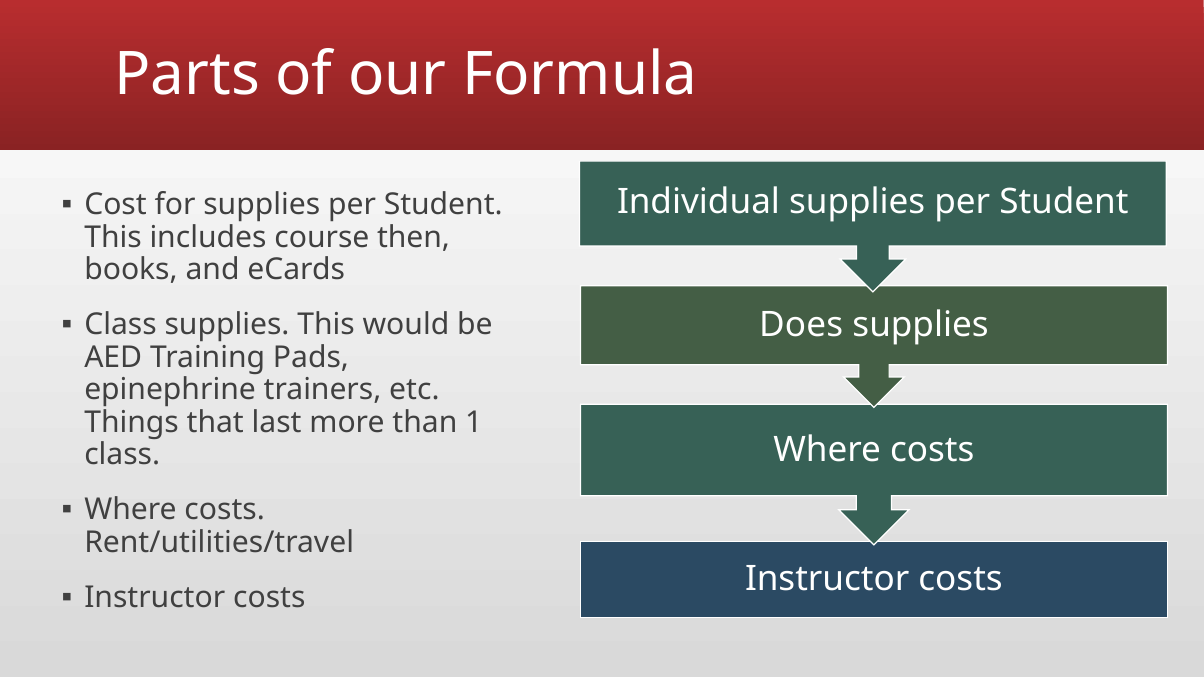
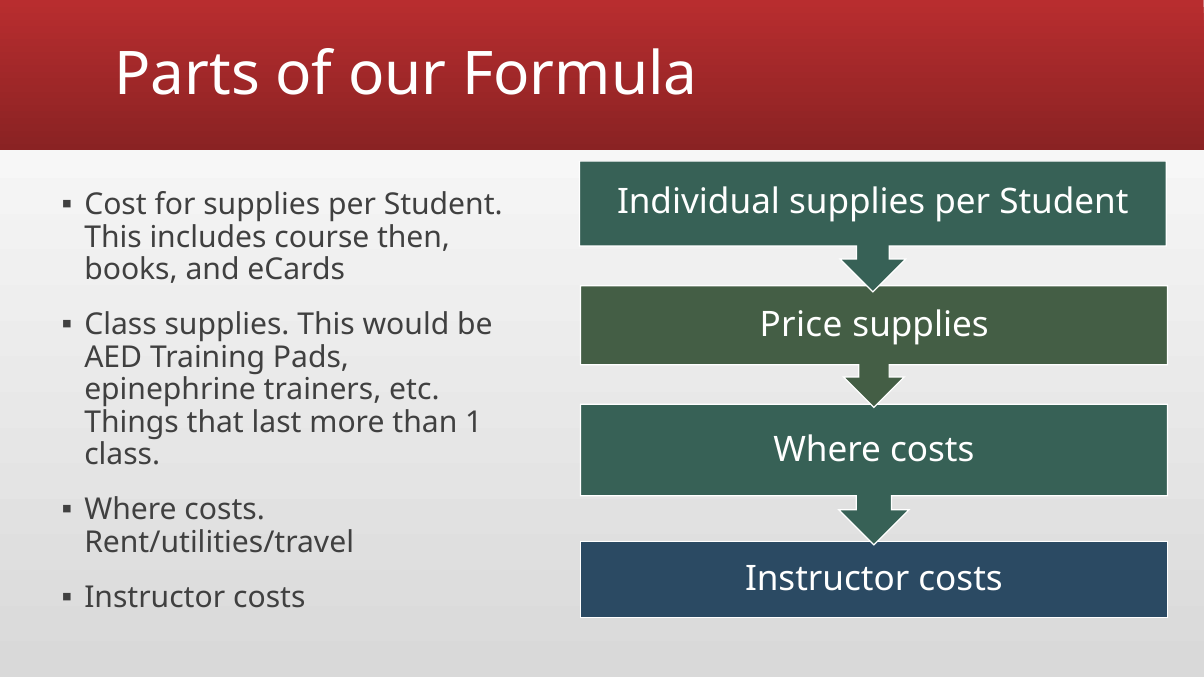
Does: Does -> Price (801, 325)
